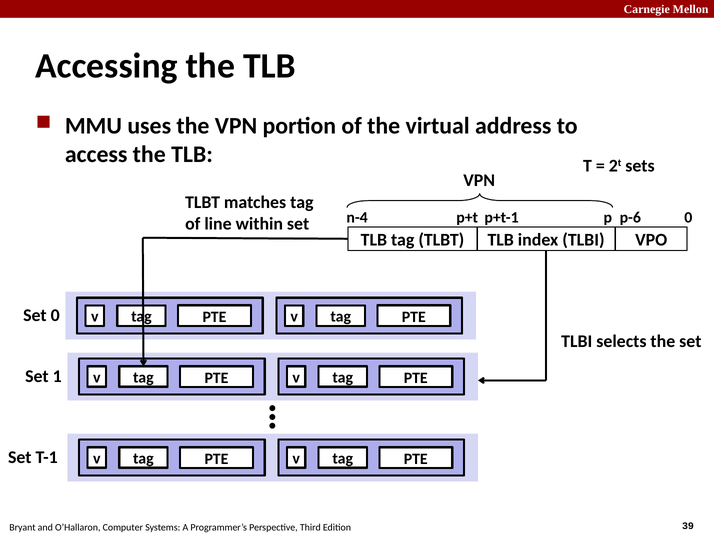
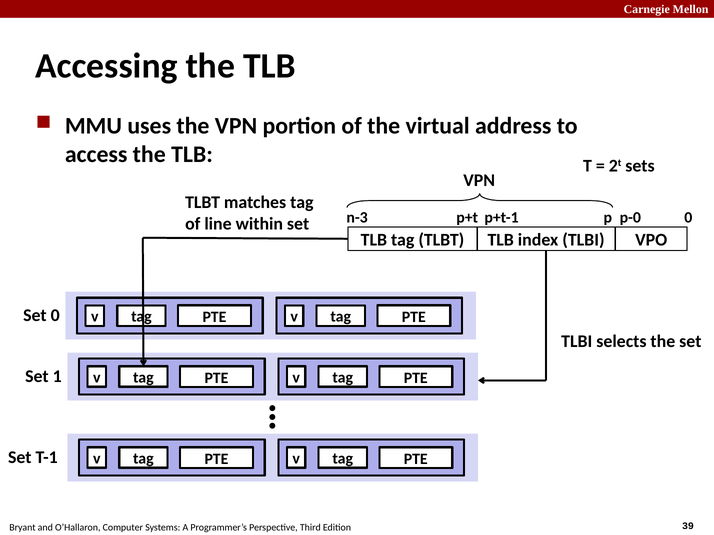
n-4: n-4 -> n-3 (357, 218)
p-6: p-6 -> p-0 (630, 218)
